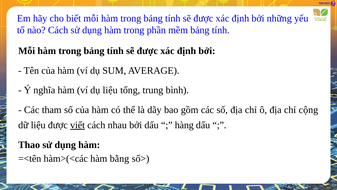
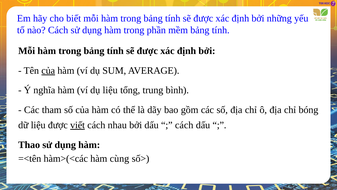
của underline: none -> present (48, 70)
cộng: cộng -> bóng (308, 110)
hàng: hàng -> cách (184, 125)
bằng: bằng -> cùng (119, 158)
